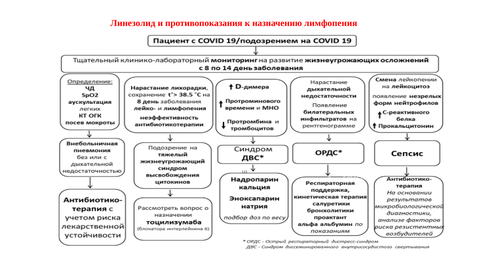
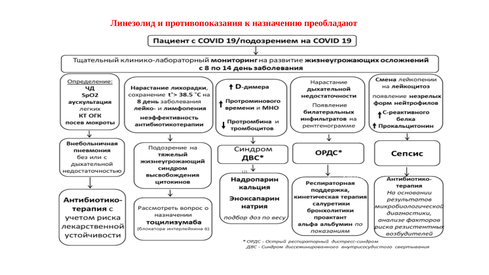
лимфопения: лимфопения -> преобладают (331, 23)
